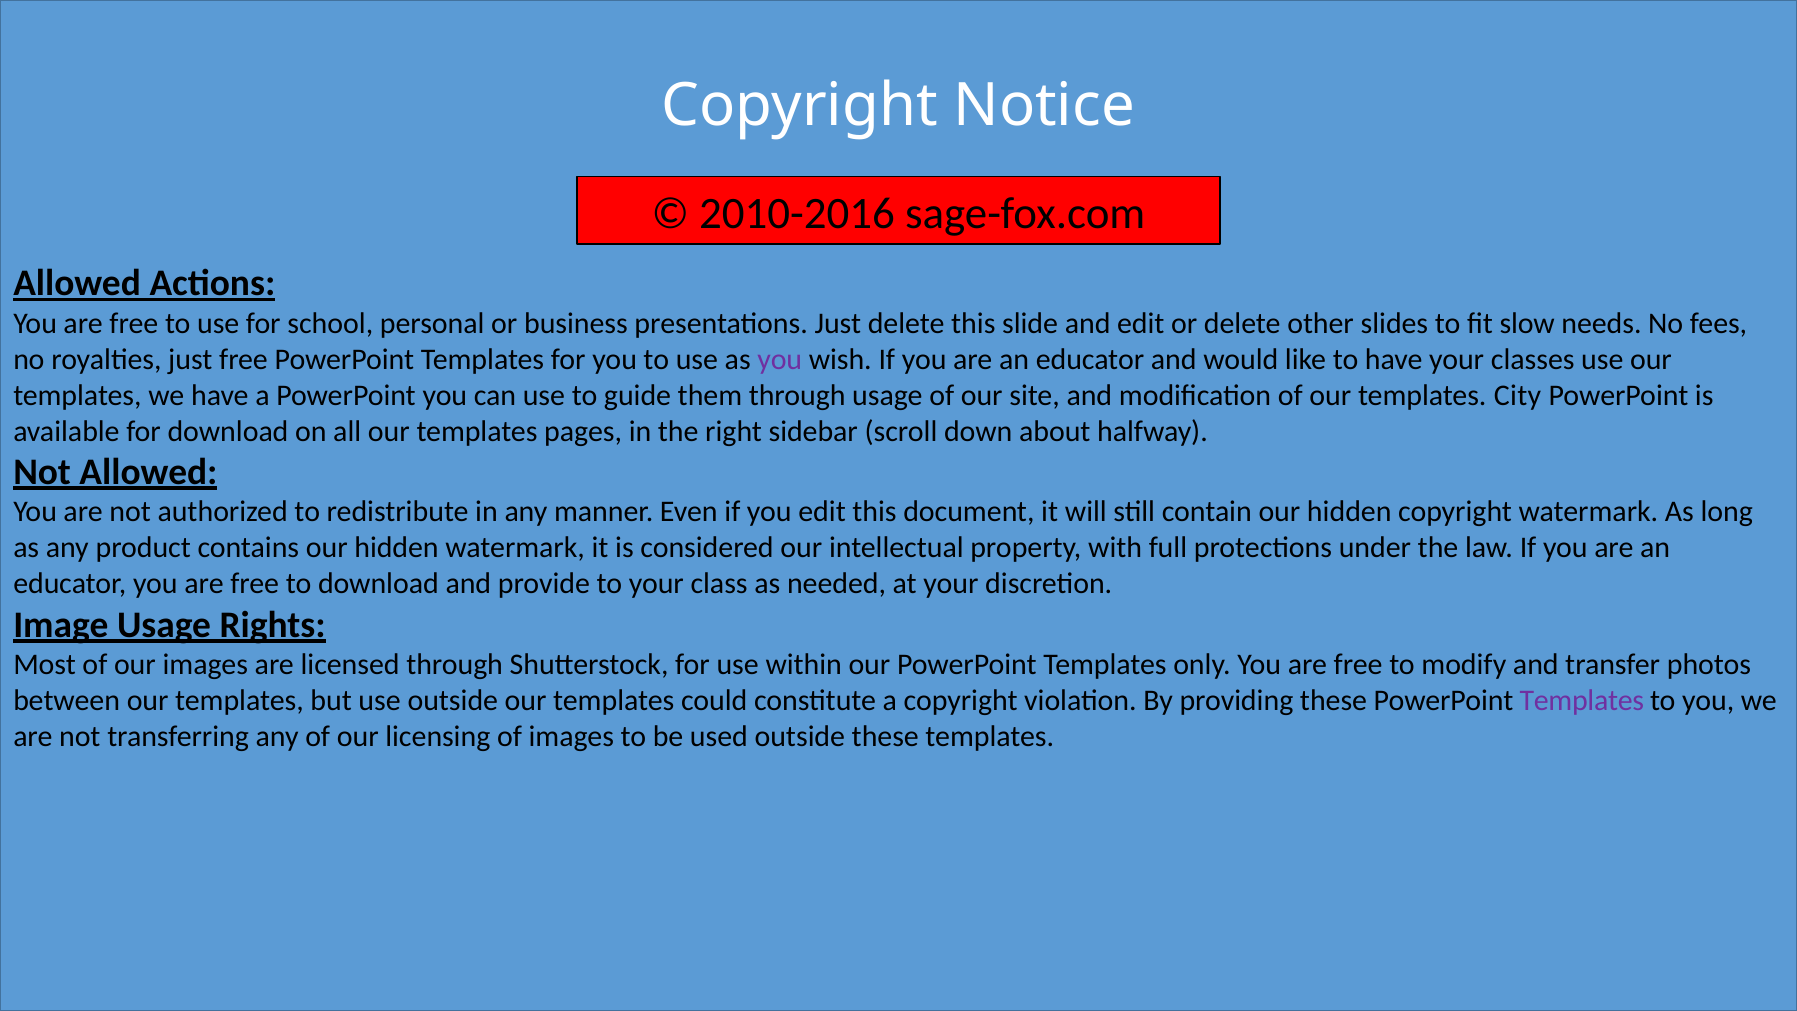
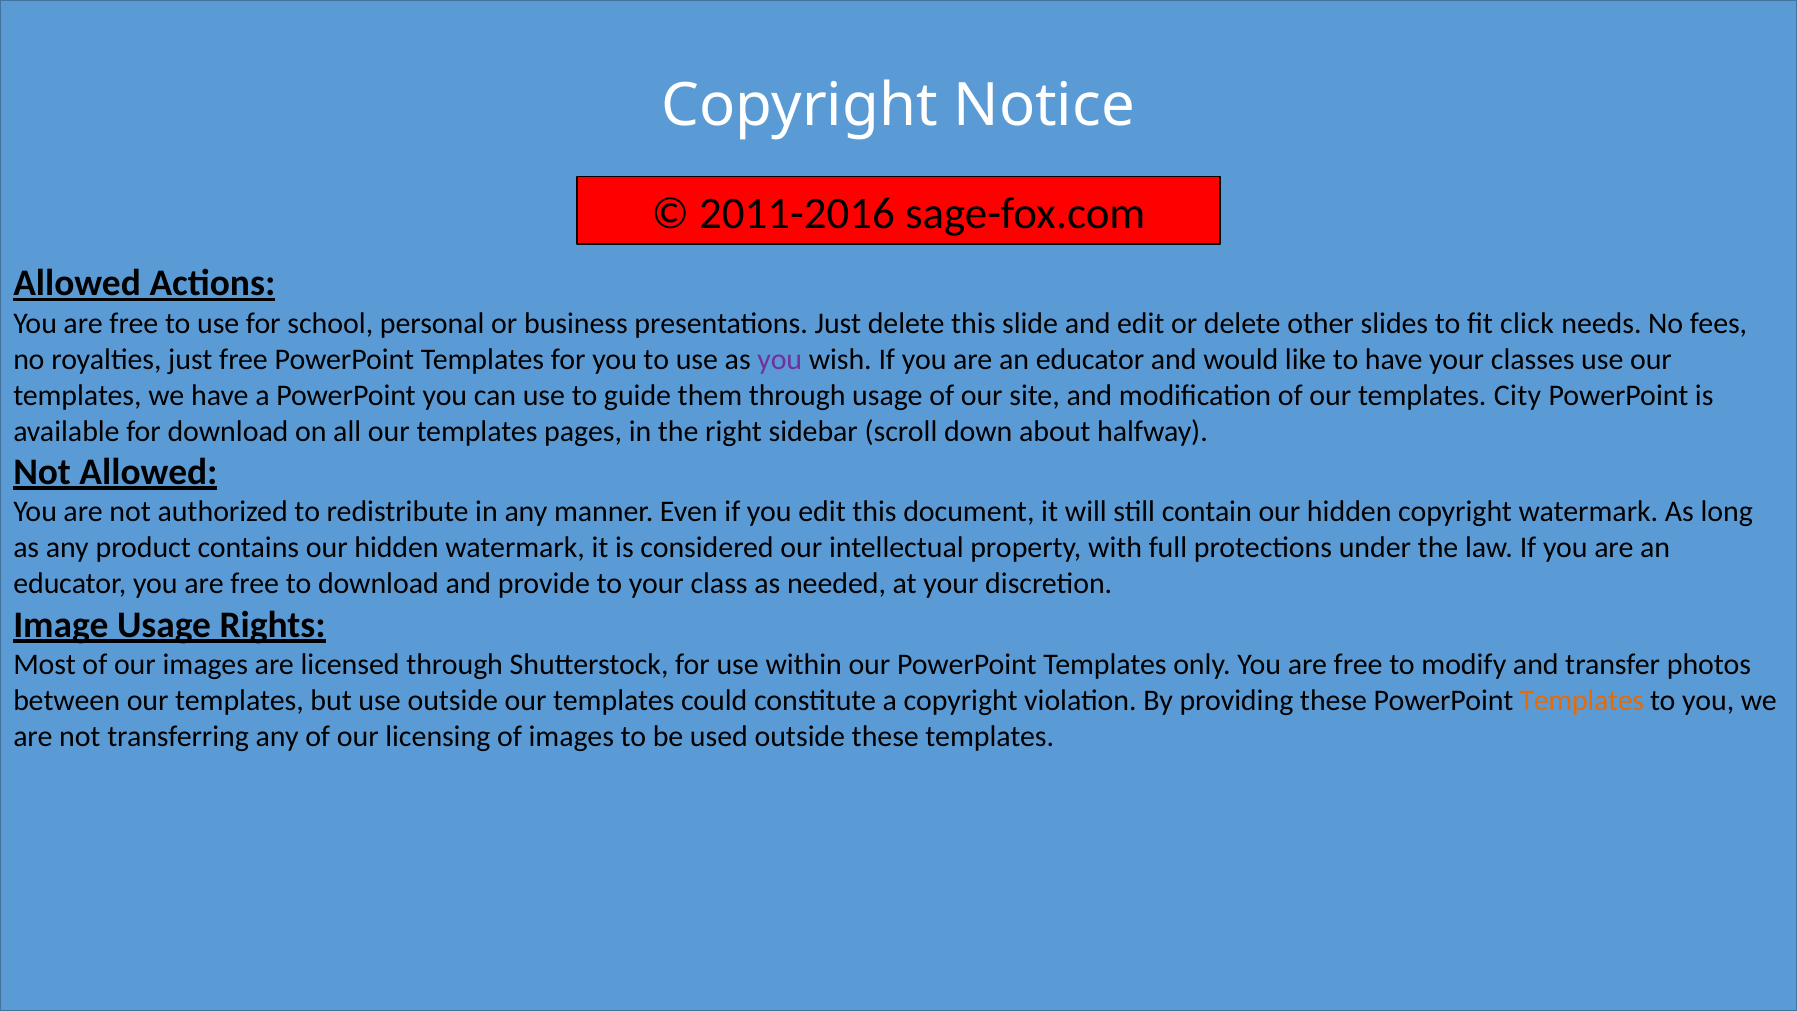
2010-2016: 2010-2016 -> 2011-2016 (797, 213)
slow: slow -> click (1527, 323)
Templates colour: purple -> orange (1582, 701)
